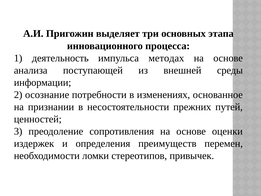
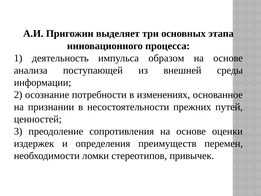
методах: методах -> образом (166, 58)
